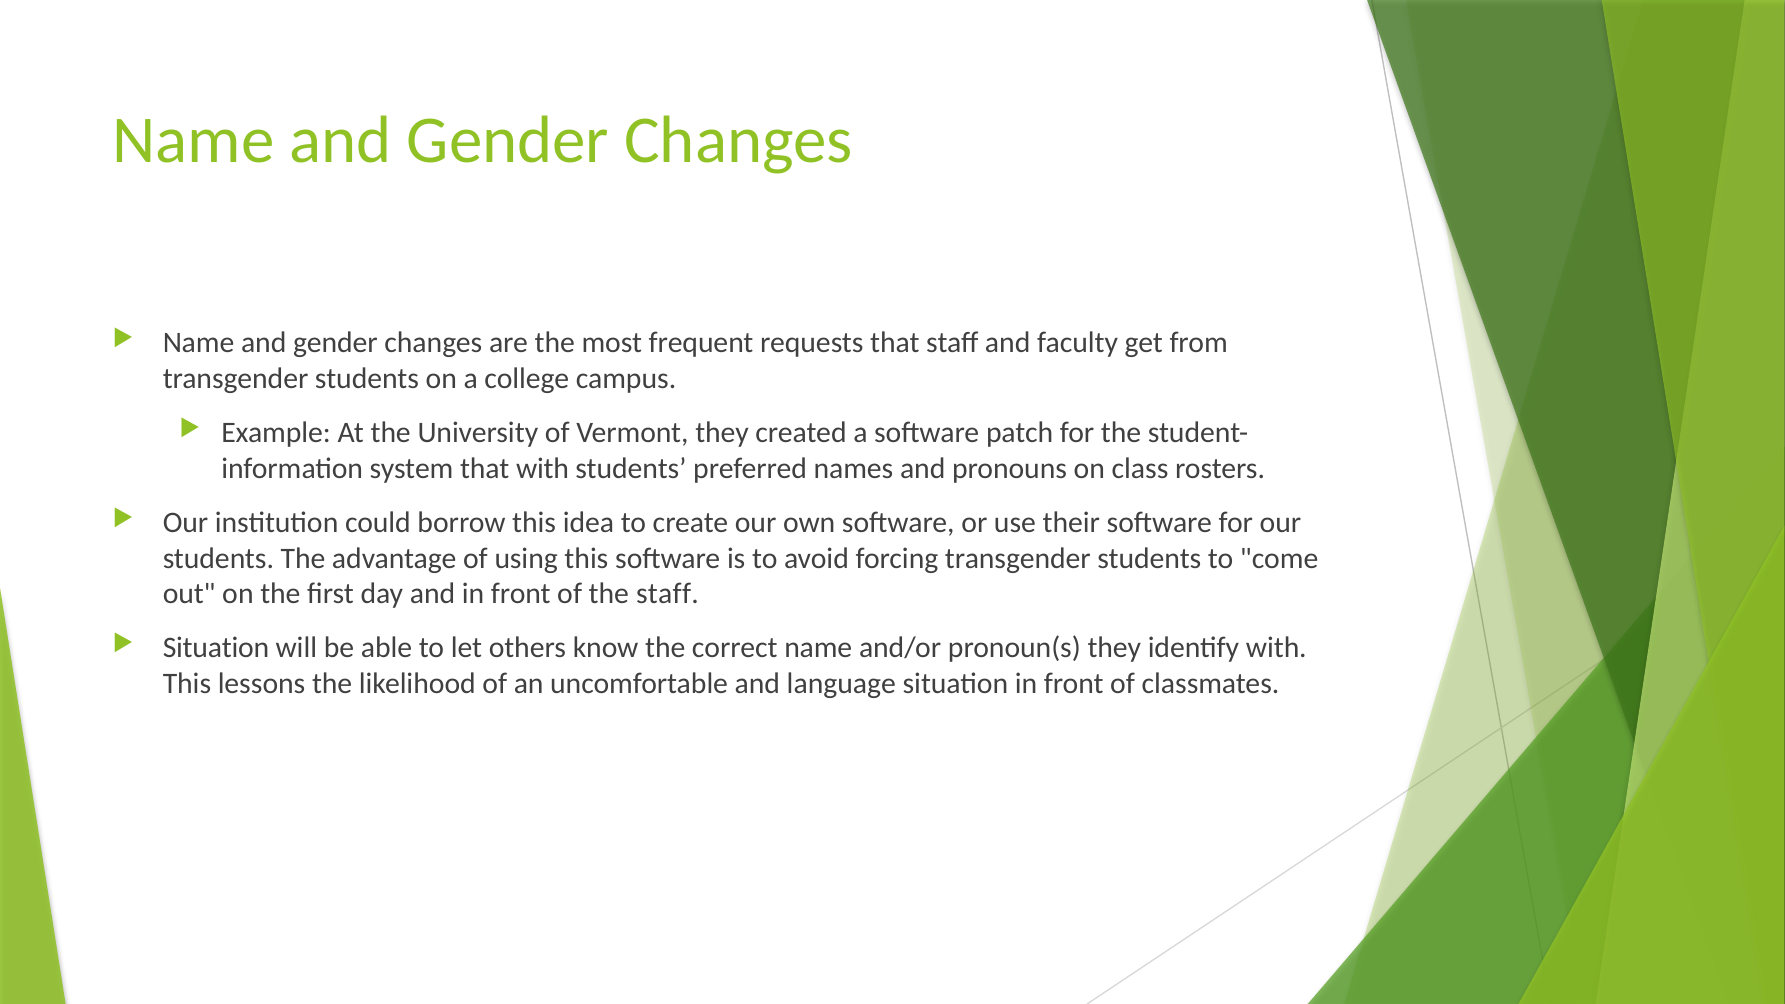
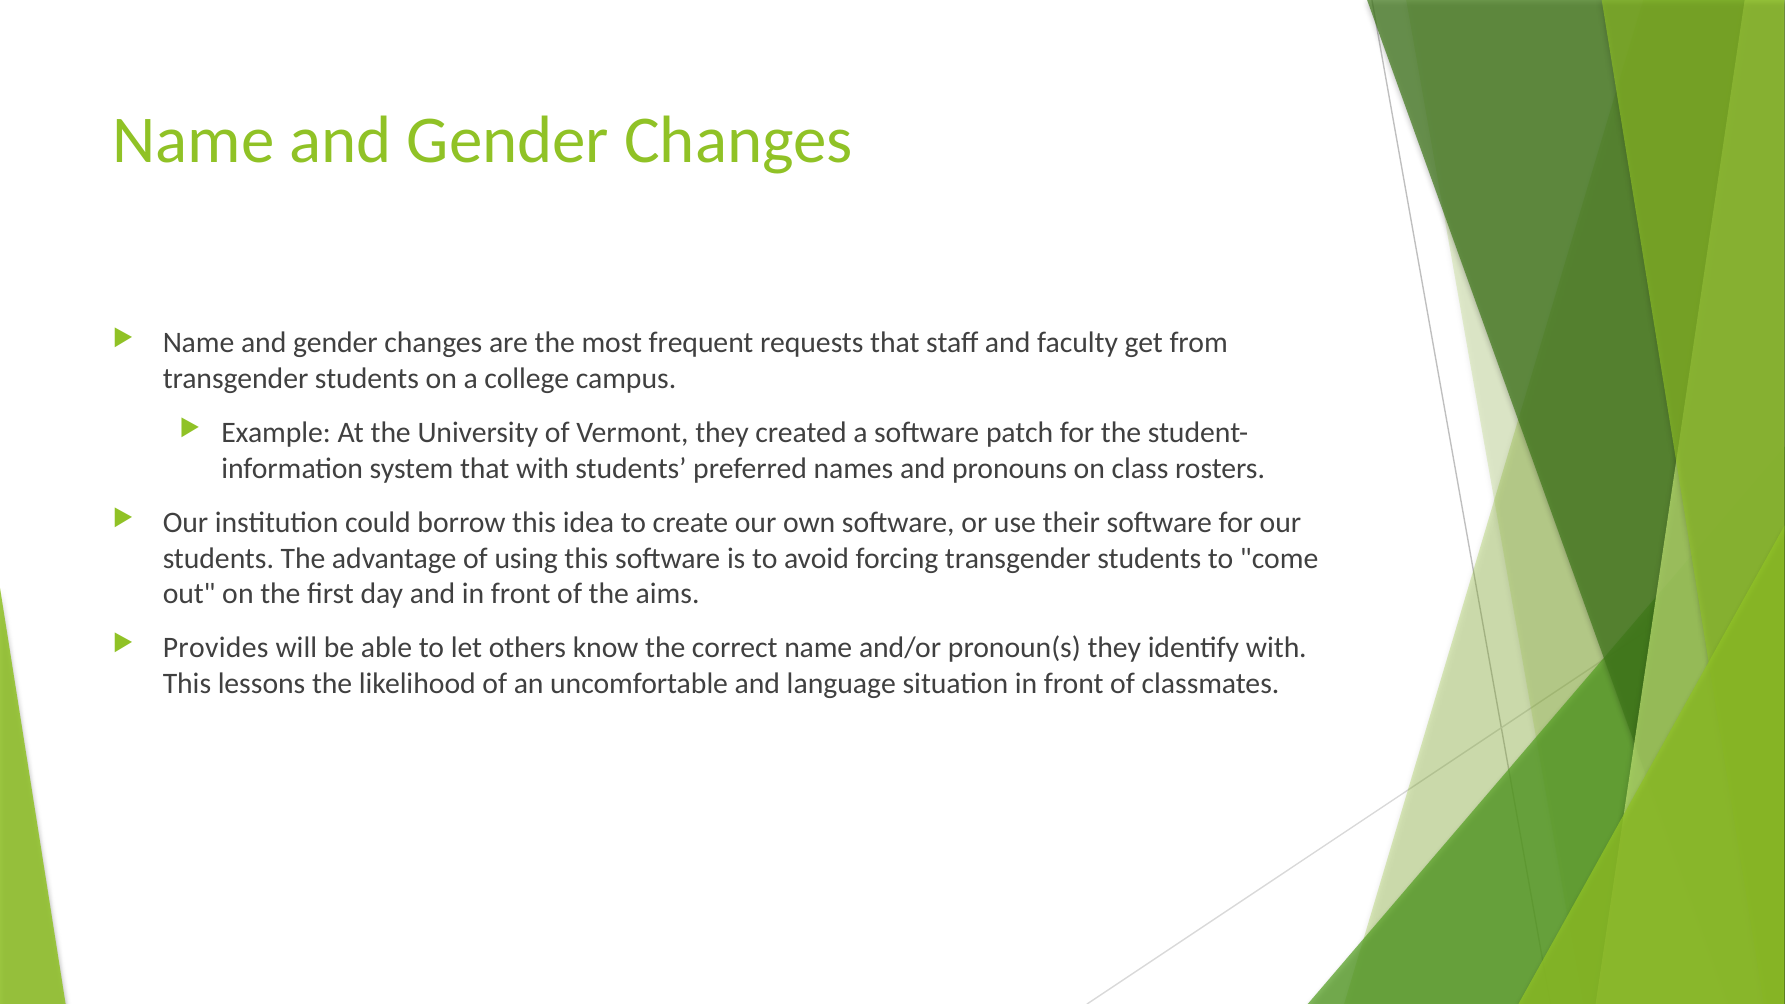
the staff: staff -> aims (668, 594)
Situation: Situation -> Provides (216, 648)
